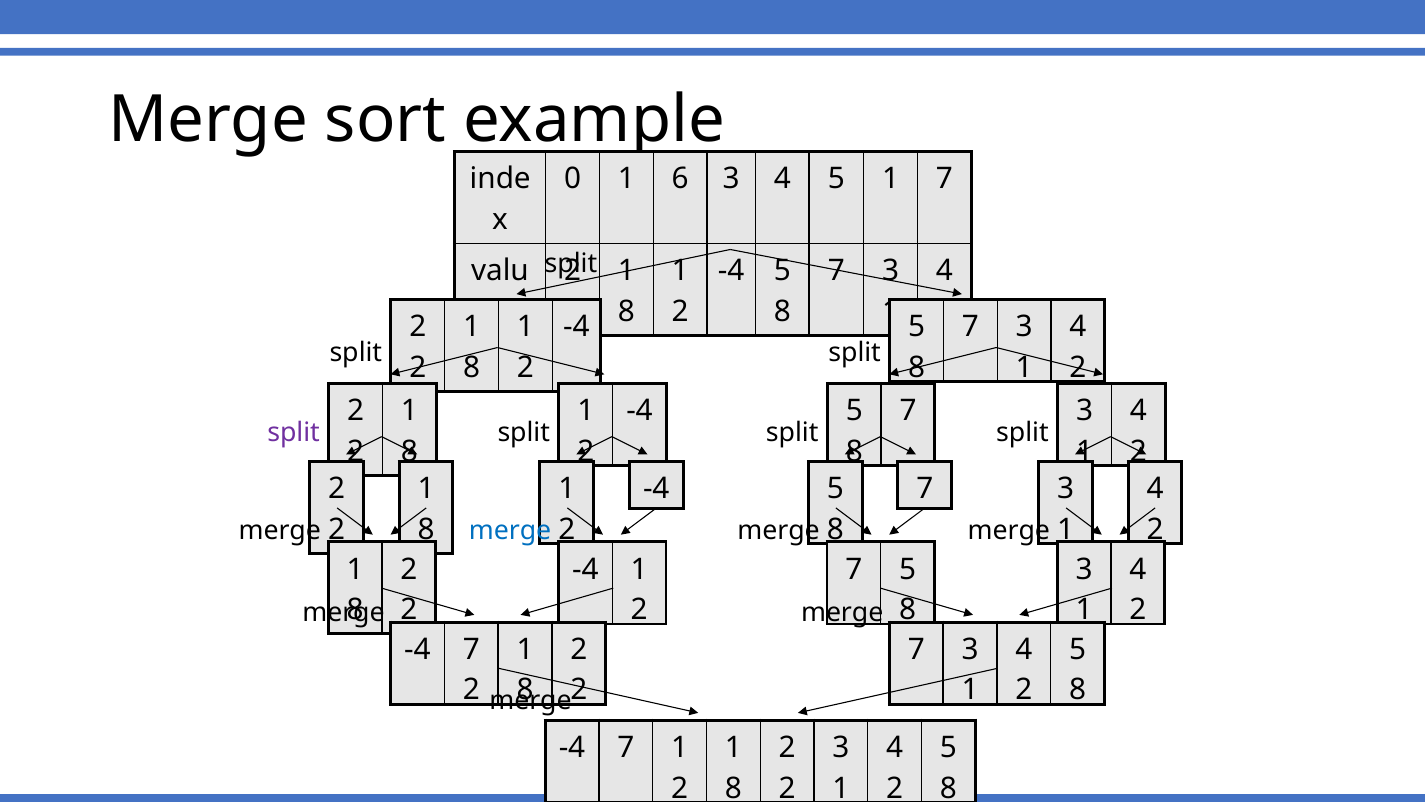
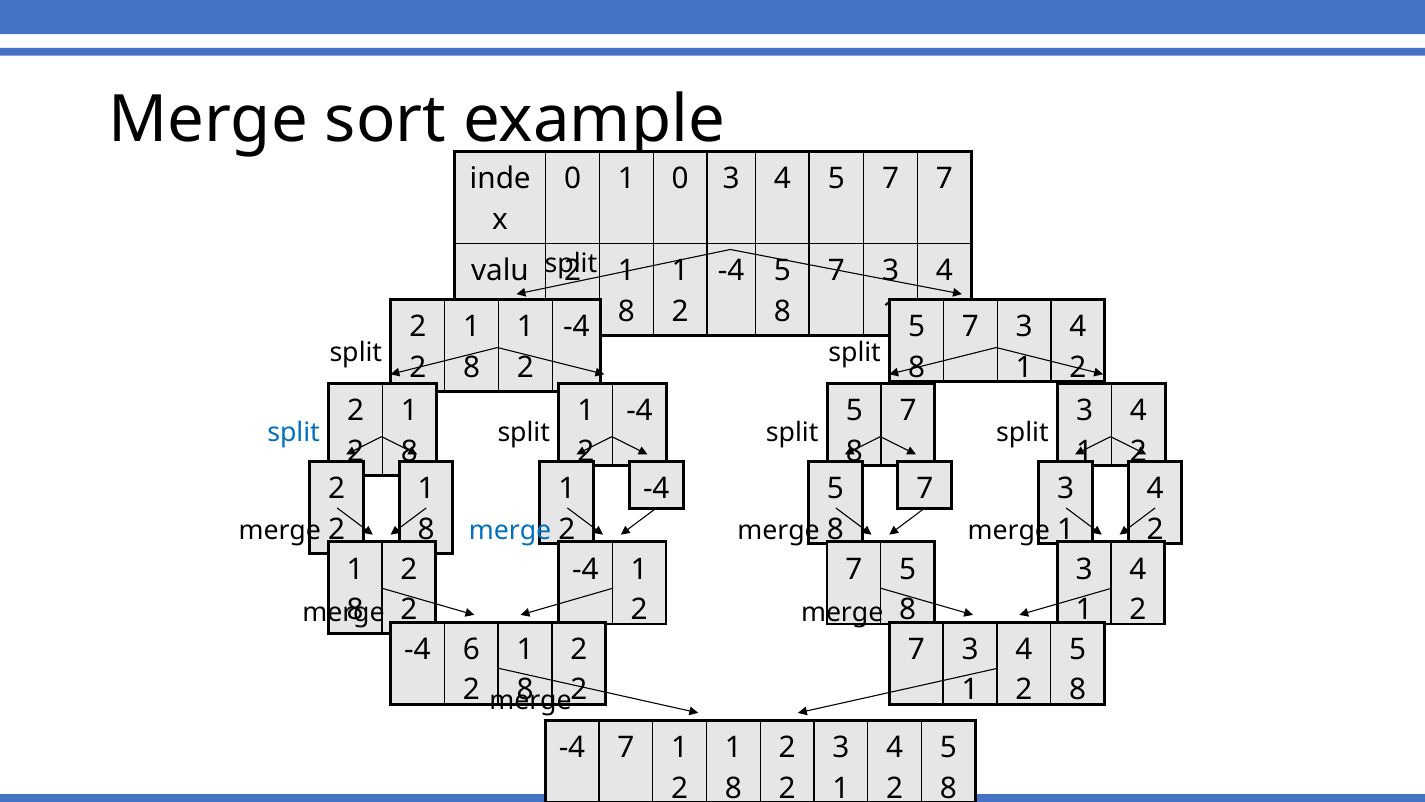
1 6: 6 -> 0 (680, 179)
5 1: 1 -> 7 (891, 179)
split colour: purple -> blue (294, 433)
7: 7 -> 6 (471, 649)
